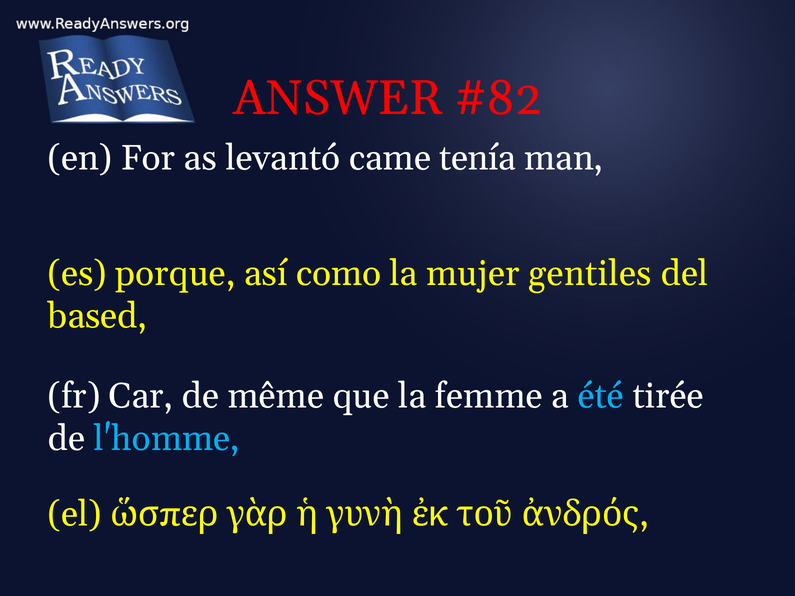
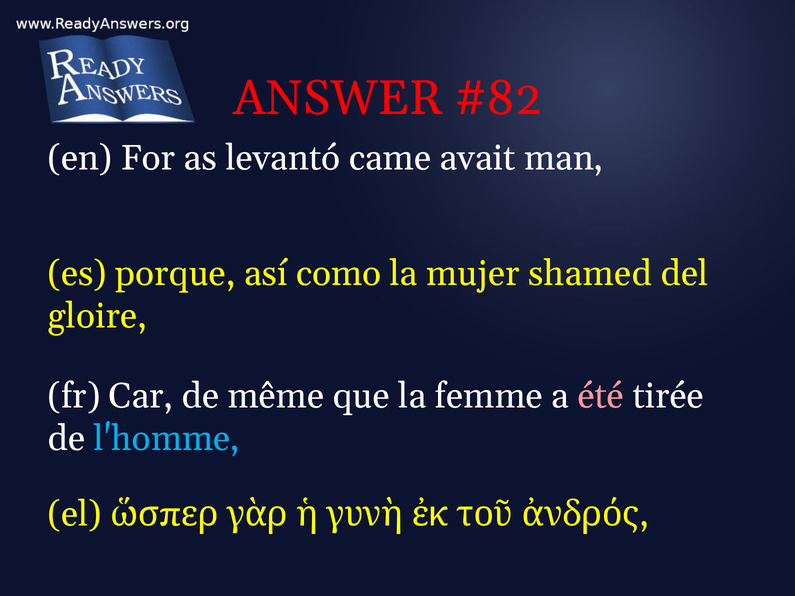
tenía: tenía -> avait (478, 158)
gentiles: gentiles -> shamed (590, 274)
based: based -> gloire (97, 316)
été colour: light blue -> pink (601, 396)
